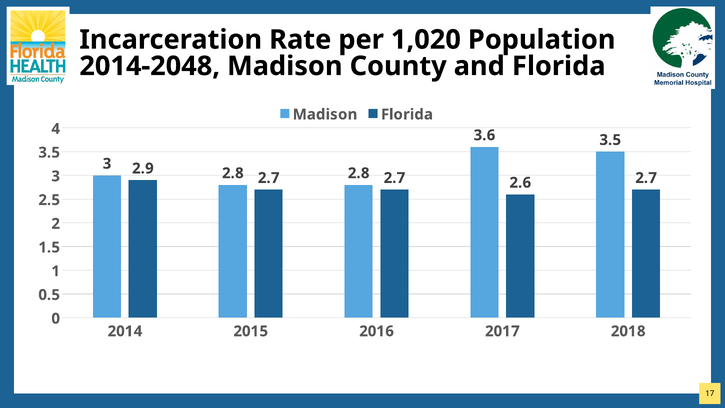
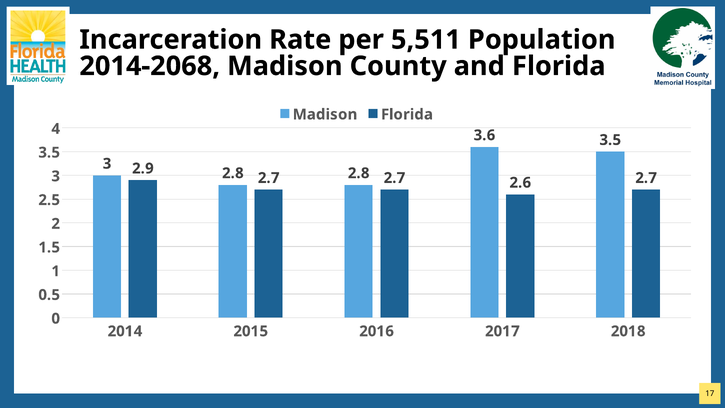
1,020: 1,020 -> 5,511 (426, 40)
2014-2048: 2014-2048 -> 2014-2068 (150, 66)
